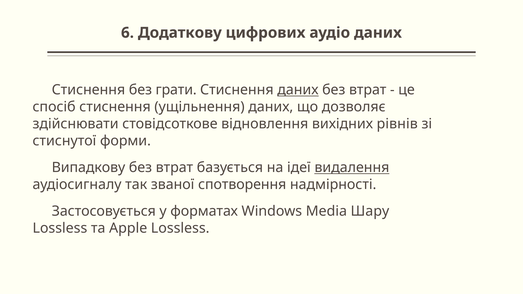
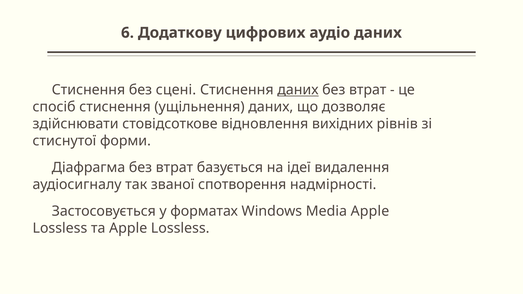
грати: грати -> сцені (176, 90)
Випадкову: Випадкову -> Діафрагма (88, 168)
видалення underline: present -> none (352, 168)
Media Шару: Шару -> Apple (370, 211)
